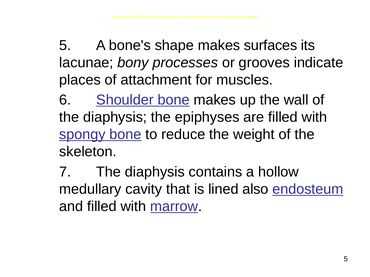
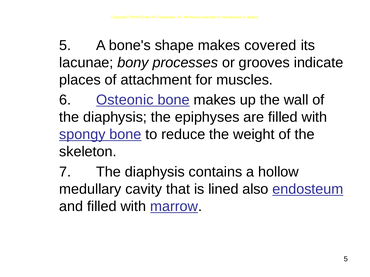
surfaces: surfaces -> covered (270, 45)
Shoulder: Shoulder -> Osteonic (125, 100)
